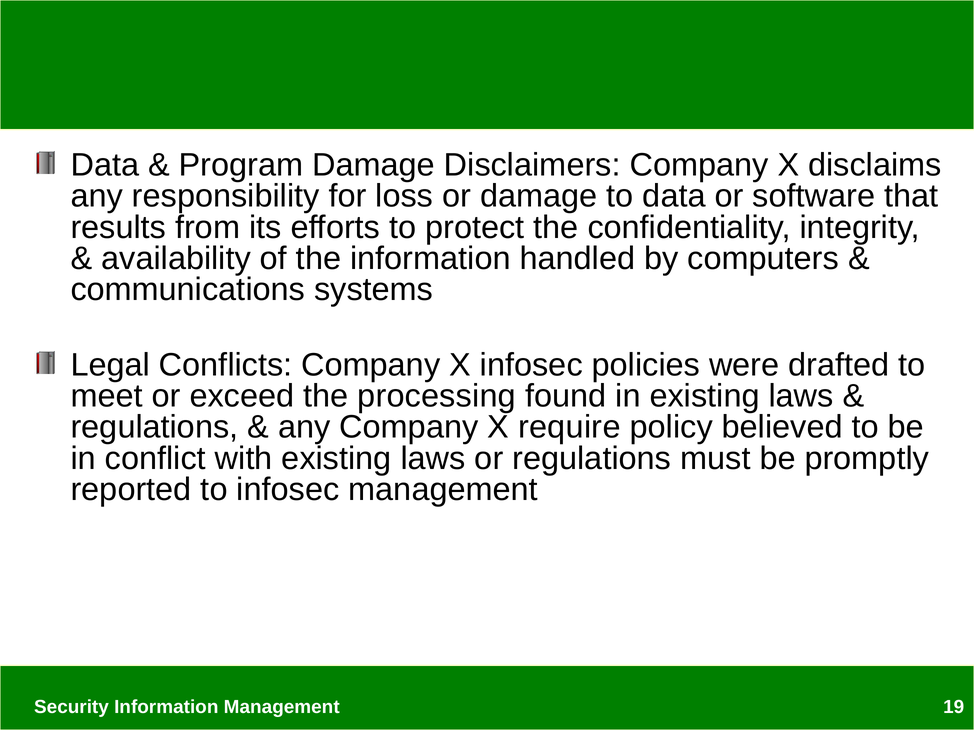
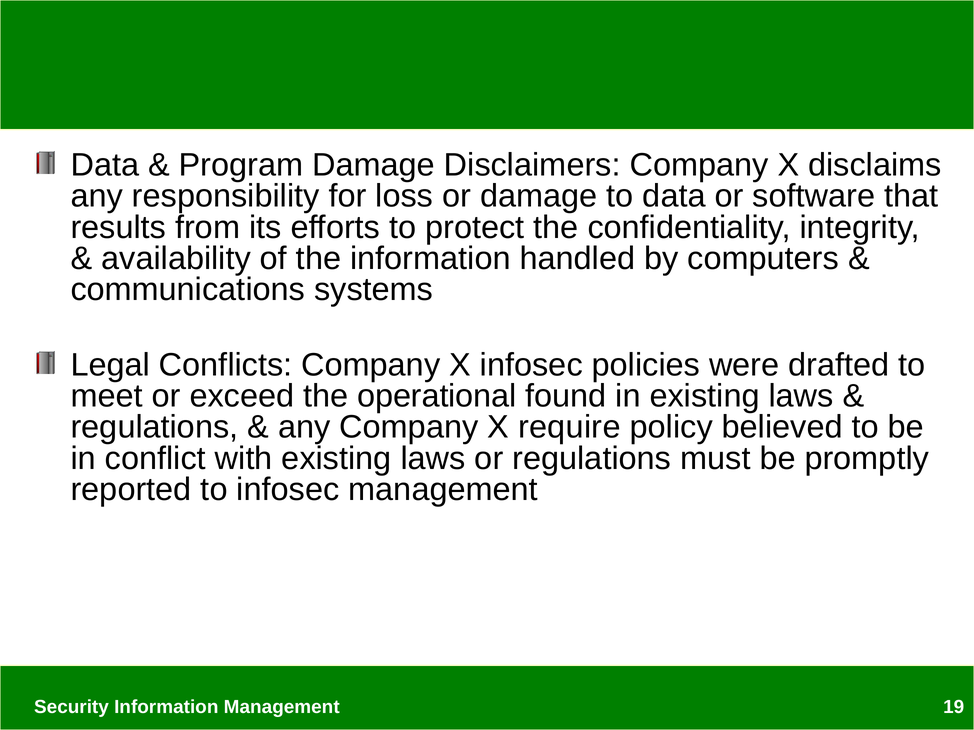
processing: processing -> operational (437, 396)
